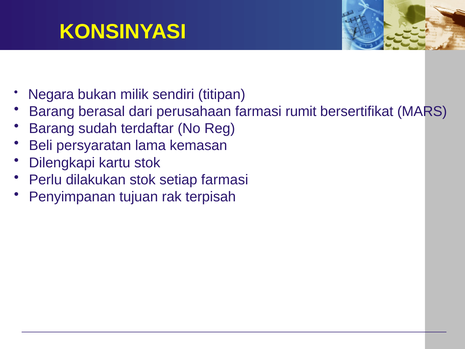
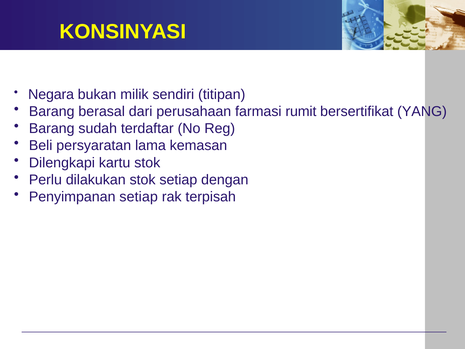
MARS: MARS -> YANG (422, 111)
setiap farmasi: farmasi -> dengan (225, 180)
Penyimpanan tujuan: tujuan -> setiap (139, 197)
